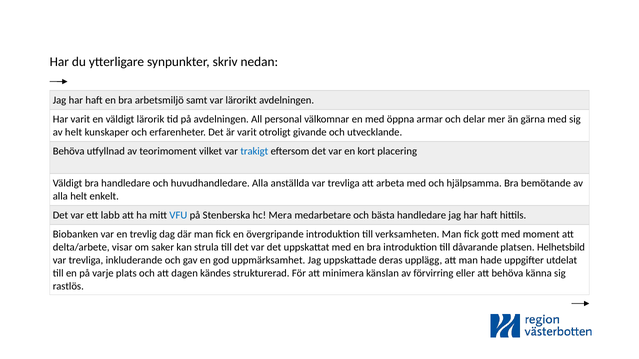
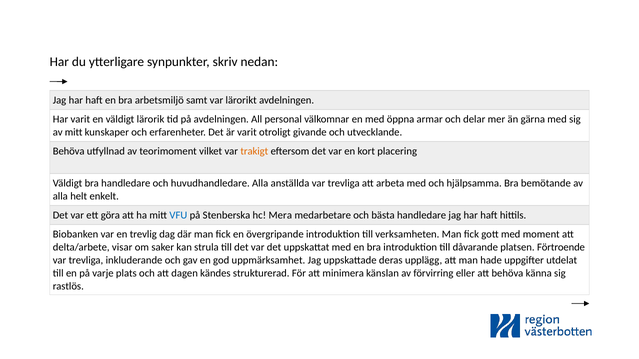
av helt: helt -> mitt (74, 132)
trakigt colour: blue -> orange (254, 151)
labb: labb -> göra (110, 215)
Helhetsbild: Helhetsbild -> Förtroende (561, 248)
